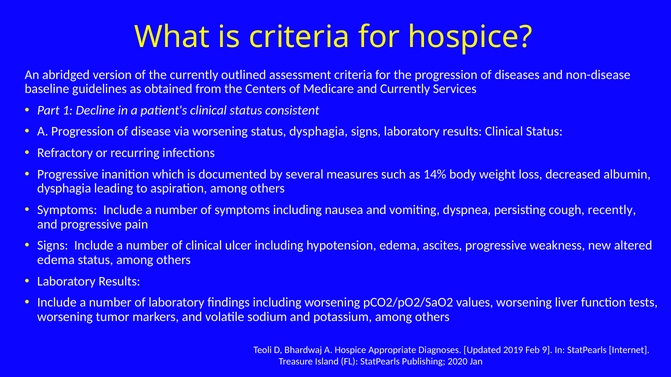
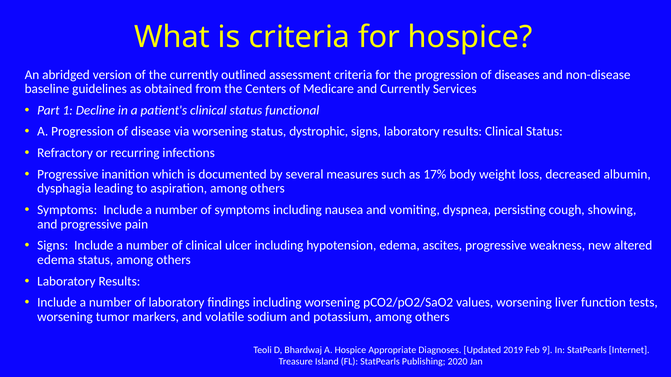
consistent: consistent -> functional (292, 110)
status dysphagia: dysphagia -> dystrophic (319, 132)
14%: 14% -> 17% (435, 174)
recently: recently -> showing (612, 210)
